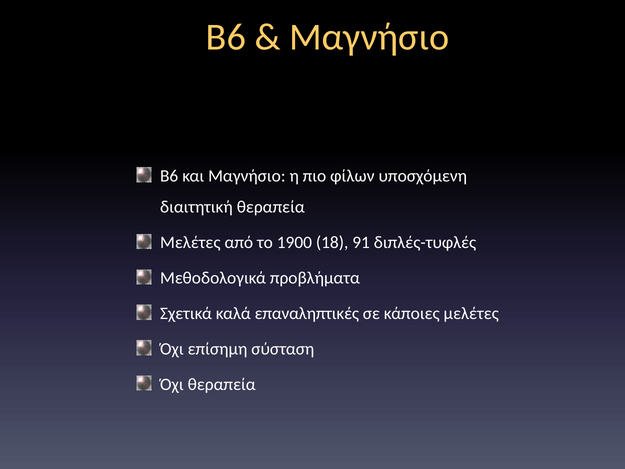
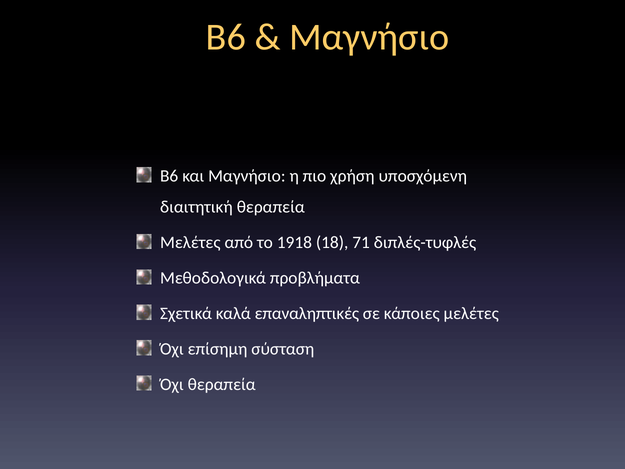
φίλων: φίλων -> χρήση (352, 176)
1900: 1900 -> 1918 (294, 243)
91: 91 -> 71 (361, 243)
